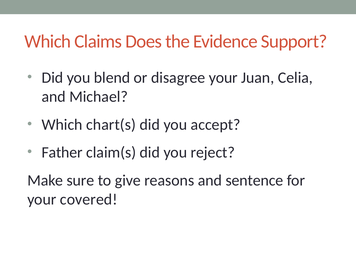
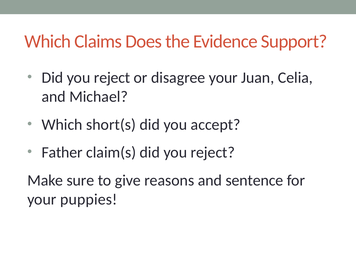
blend: blend -> reject (112, 78)
chart(s: chart(s -> short(s (111, 125)
covered: covered -> puppies (89, 199)
